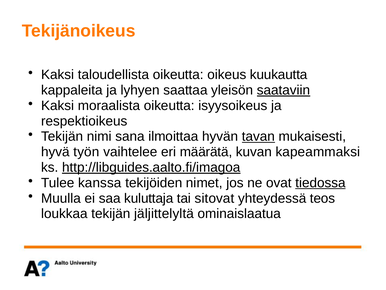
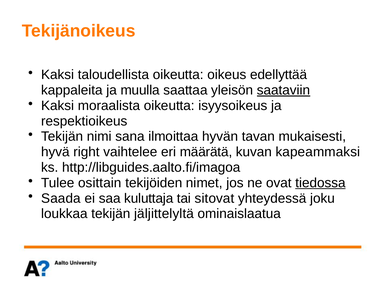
kuukautta: kuukautta -> edellyttää (279, 75)
lyhyen: lyhyen -> muulla (140, 90)
tavan underline: present -> none (258, 136)
työn: työn -> right (86, 152)
http://libguides.aalto.fi/imagoa underline: present -> none (151, 167)
kanssa: kanssa -> osittain (100, 183)
Muulla: Muulla -> Saada (61, 198)
teos: teos -> joku (322, 198)
